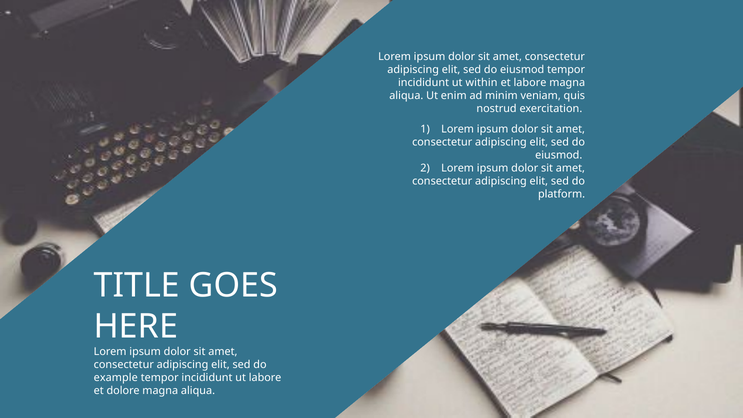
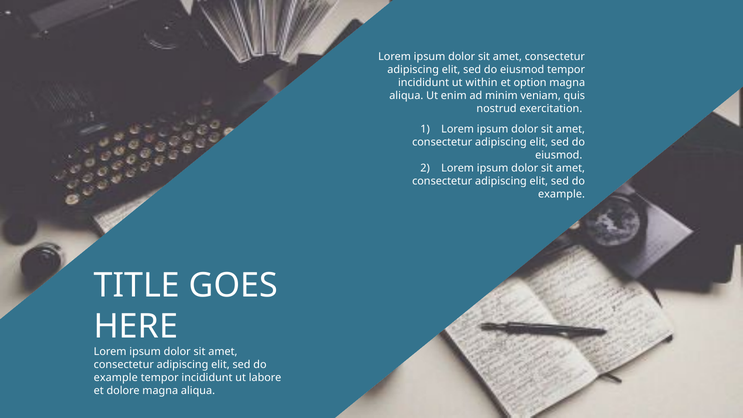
et labore: labore -> option (530, 82)
platform: platform -> example (562, 194)
